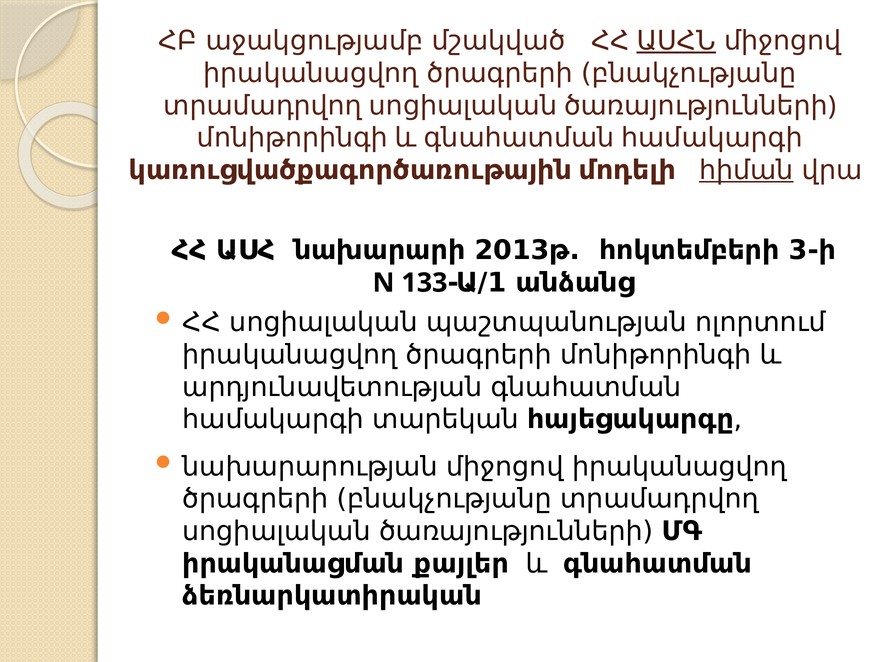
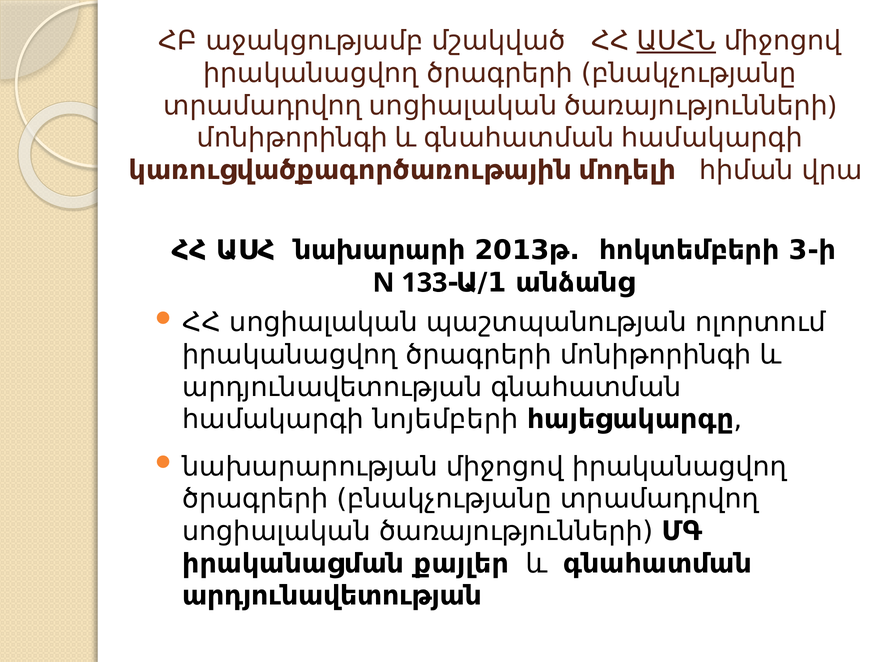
հիման underline: present -> none (746, 170)
տարեկան: տարեկան -> նոյեմբերի (446, 419)
ձեռնարկատիրական: ձեռնարկատիրական -> արդյունավետության (332, 596)
